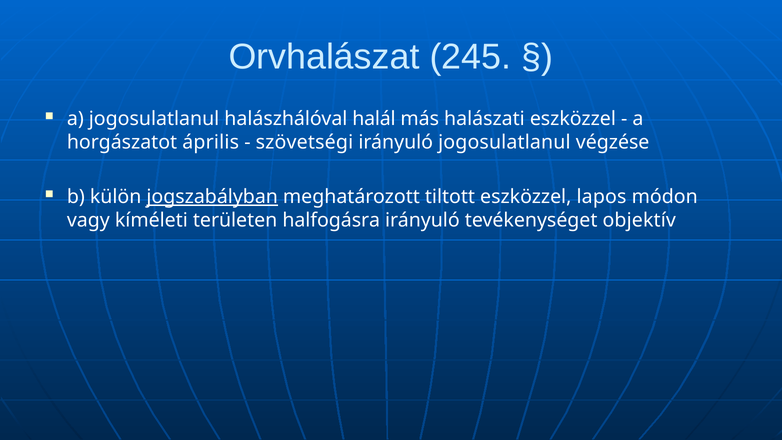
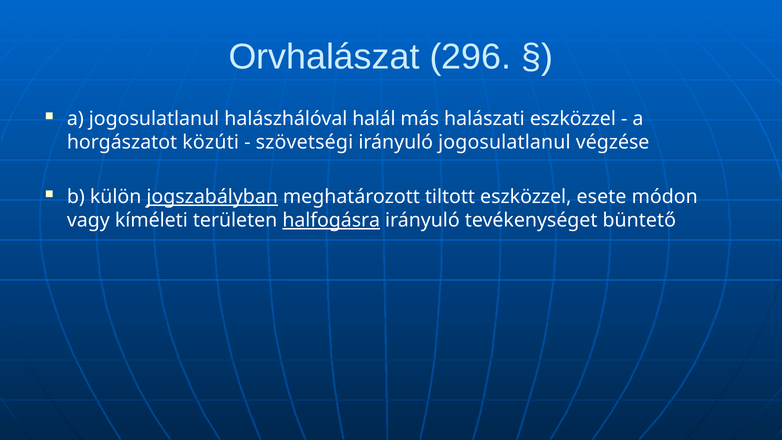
245: 245 -> 296 (470, 57)
április: április -> közúti (211, 142)
lapos: lapos -> esete (602, 197)
halfogásra underline: none -> present (331, 220)
objektív: objektív -> büntető (639, 220)
